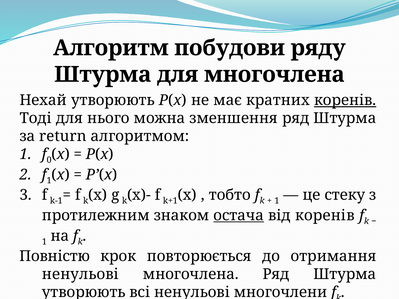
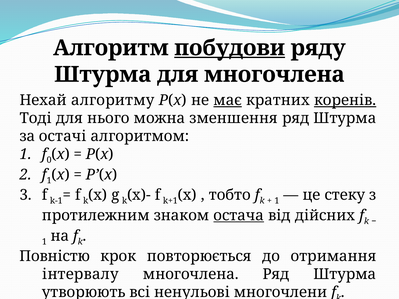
побудови underline: none -> present (230, 48)
Нехай утворюють: утворюють -> алгоритму (113, 100)
має underline: none -> present (228, 100)
return: return -> остачі (63, 136)
від коренів: коренів -> дійсних (325, 216)
ненульові: ненульові -> інтервалу (80, 274)
